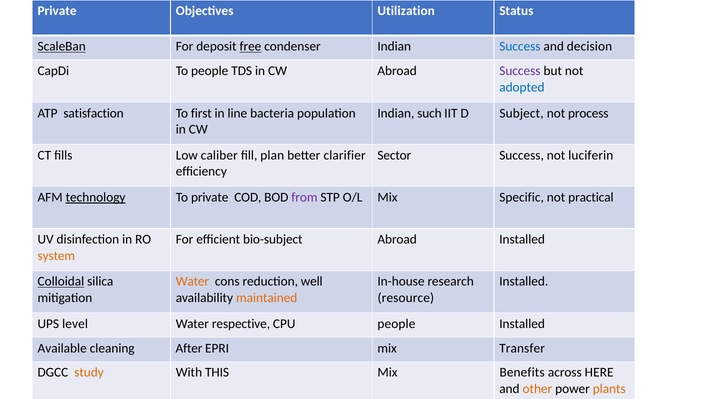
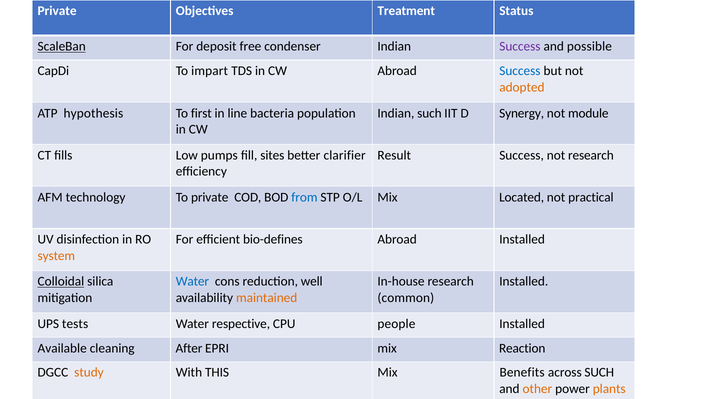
Utilization: Utilization -> Treatment (406, 11)
free underline: present -> none (250, 47)
Success colour: blue -> purple (520, 47)
decision: decision -> possible (589, 47)
To people: people -> impart (210, 71)
Success colour: purple -> blue (520, 71)
adopted colour: blue -> orange (522, 87)
satisfaction: satisfaction -> hypothesis (93, 113)
Subject: Subject -> Synergy (522, 113)
process: process -> module (588, 113)
caliber: caliber -> pumps (219, 155)
plan: plan -> sites (272, 155)
Sector: Sector -> Result (394, 155)
not luciferin: luciferin -> research (591, 155)
technology underline: present -> none (96, 197)
from colour: purple -> blue (304, 197)
Specific: Specific -> Located (522, 197)
bio-subject: bio-subject -> bio-defines (273, 239)
Water colour: orange -> blue (192, 281)
resource: resource -> common (406, 298)
level: level -> tests (75, 324)
Transfer: Transfer -> Reaction (522, 348)
across HERE: HERE -> SUCH (599, 372)
